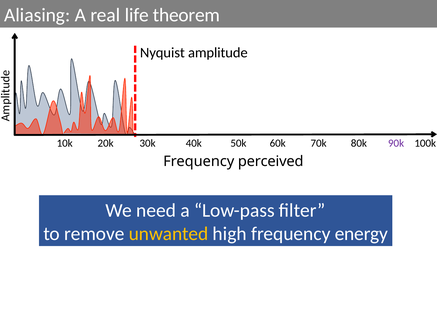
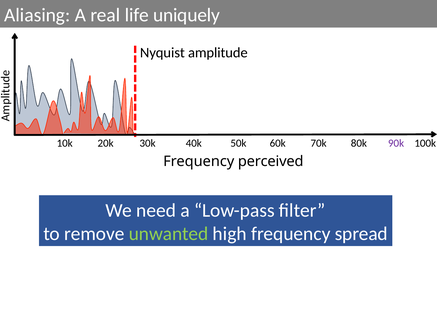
theorem: theorem -> uniquely (186, 15)
unwanted colour: yellow -> light green (169, 234)
energy: energy -> spread (361, 234)
